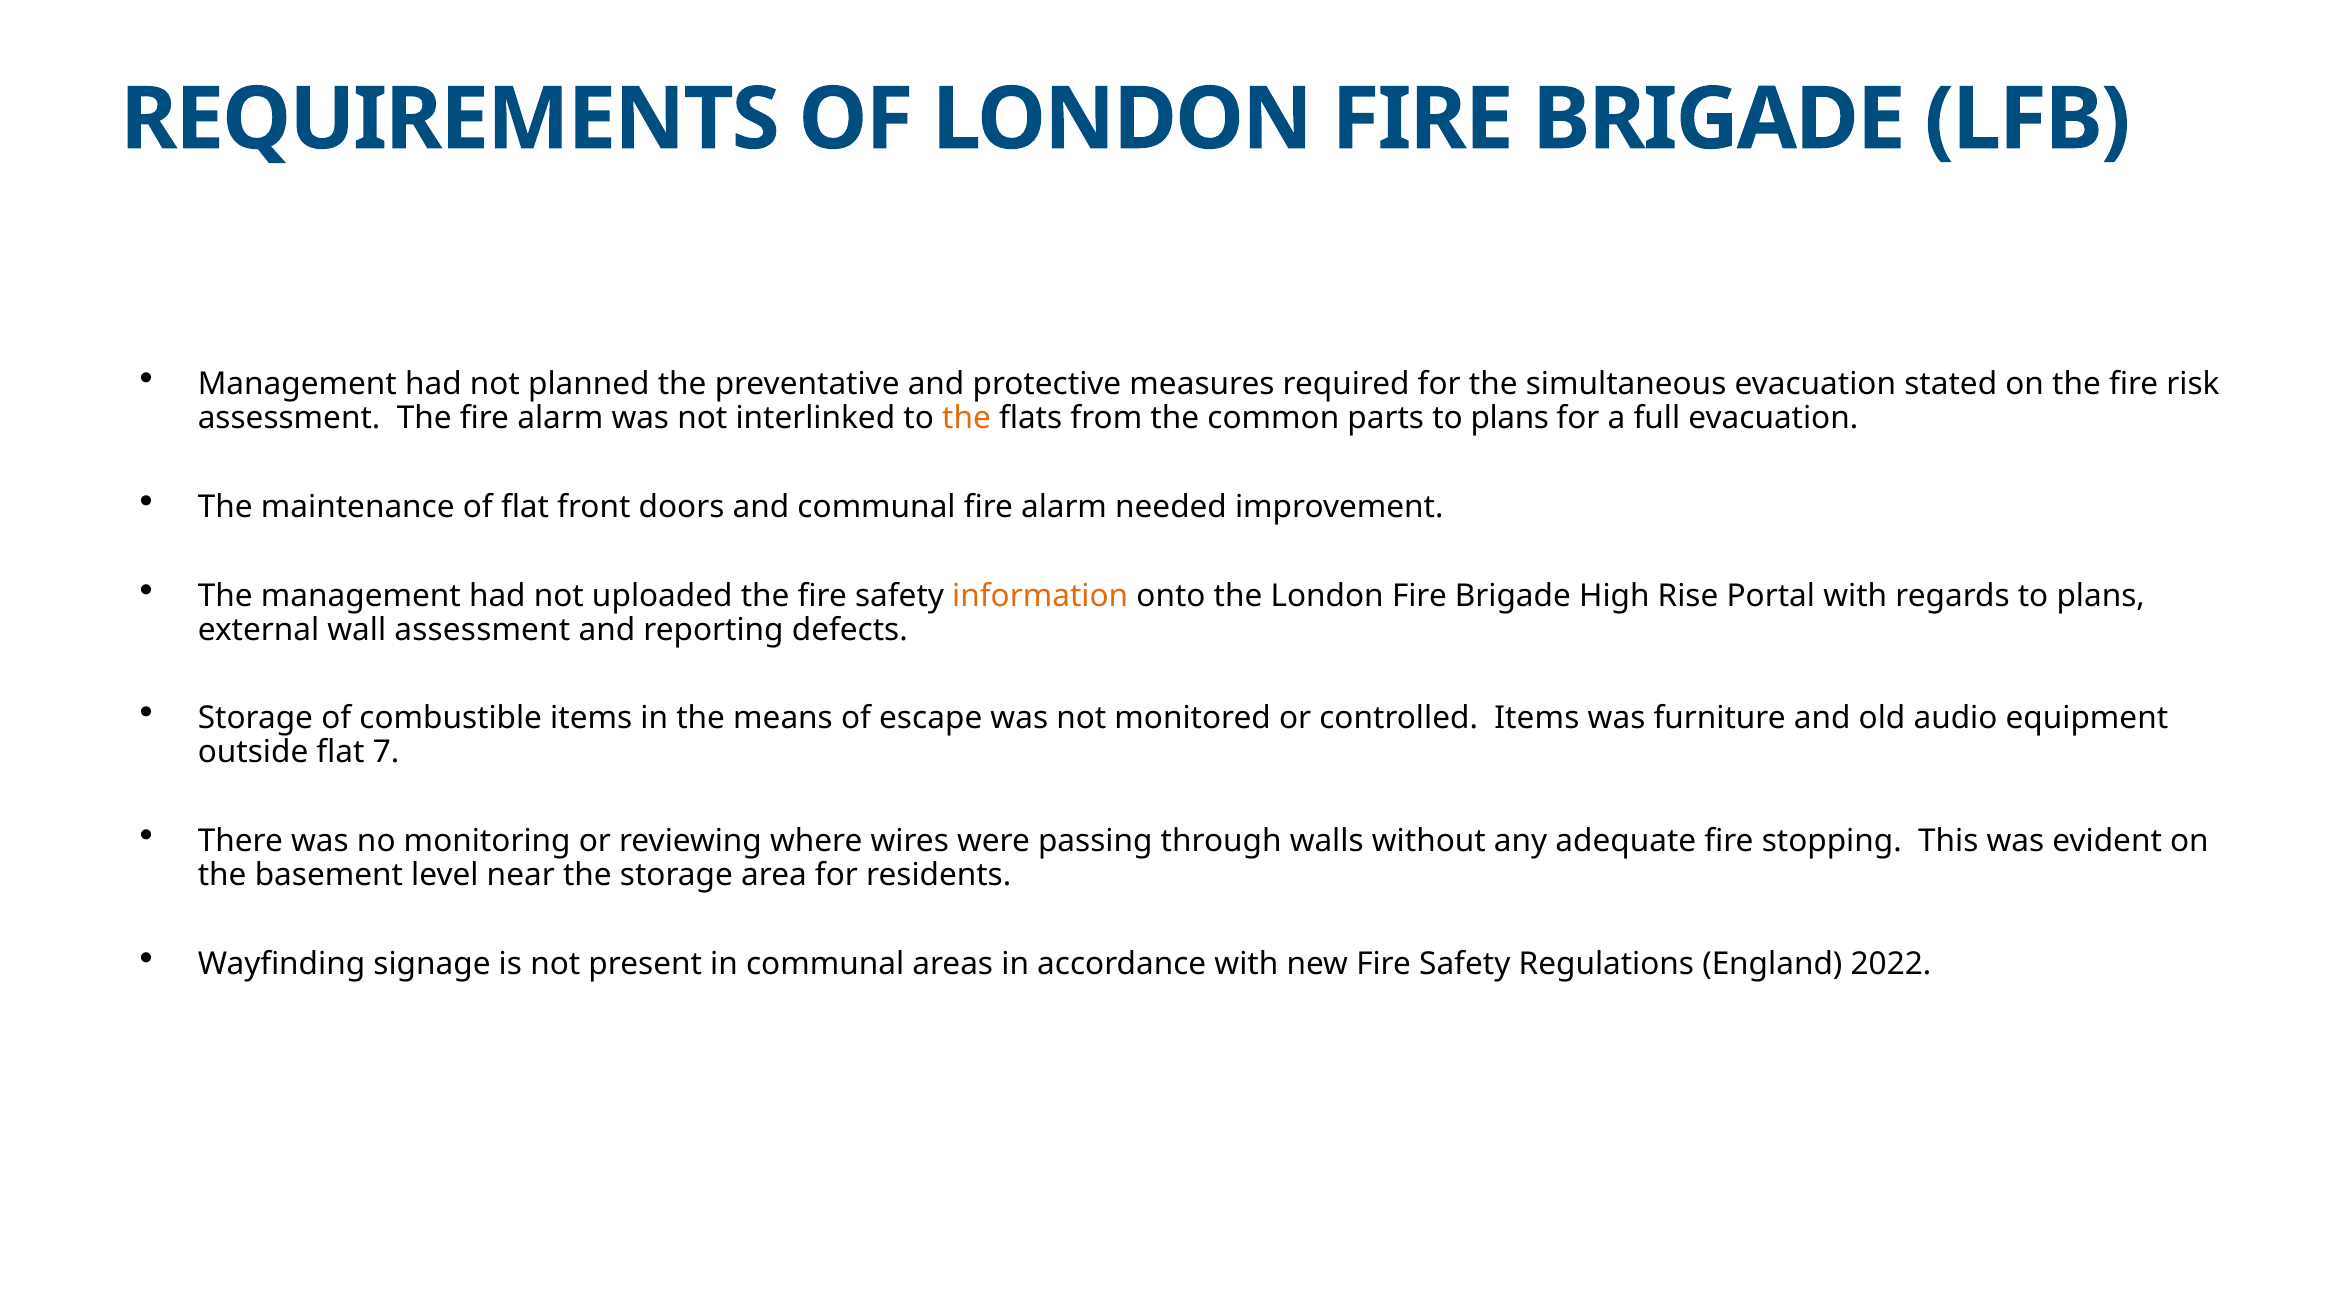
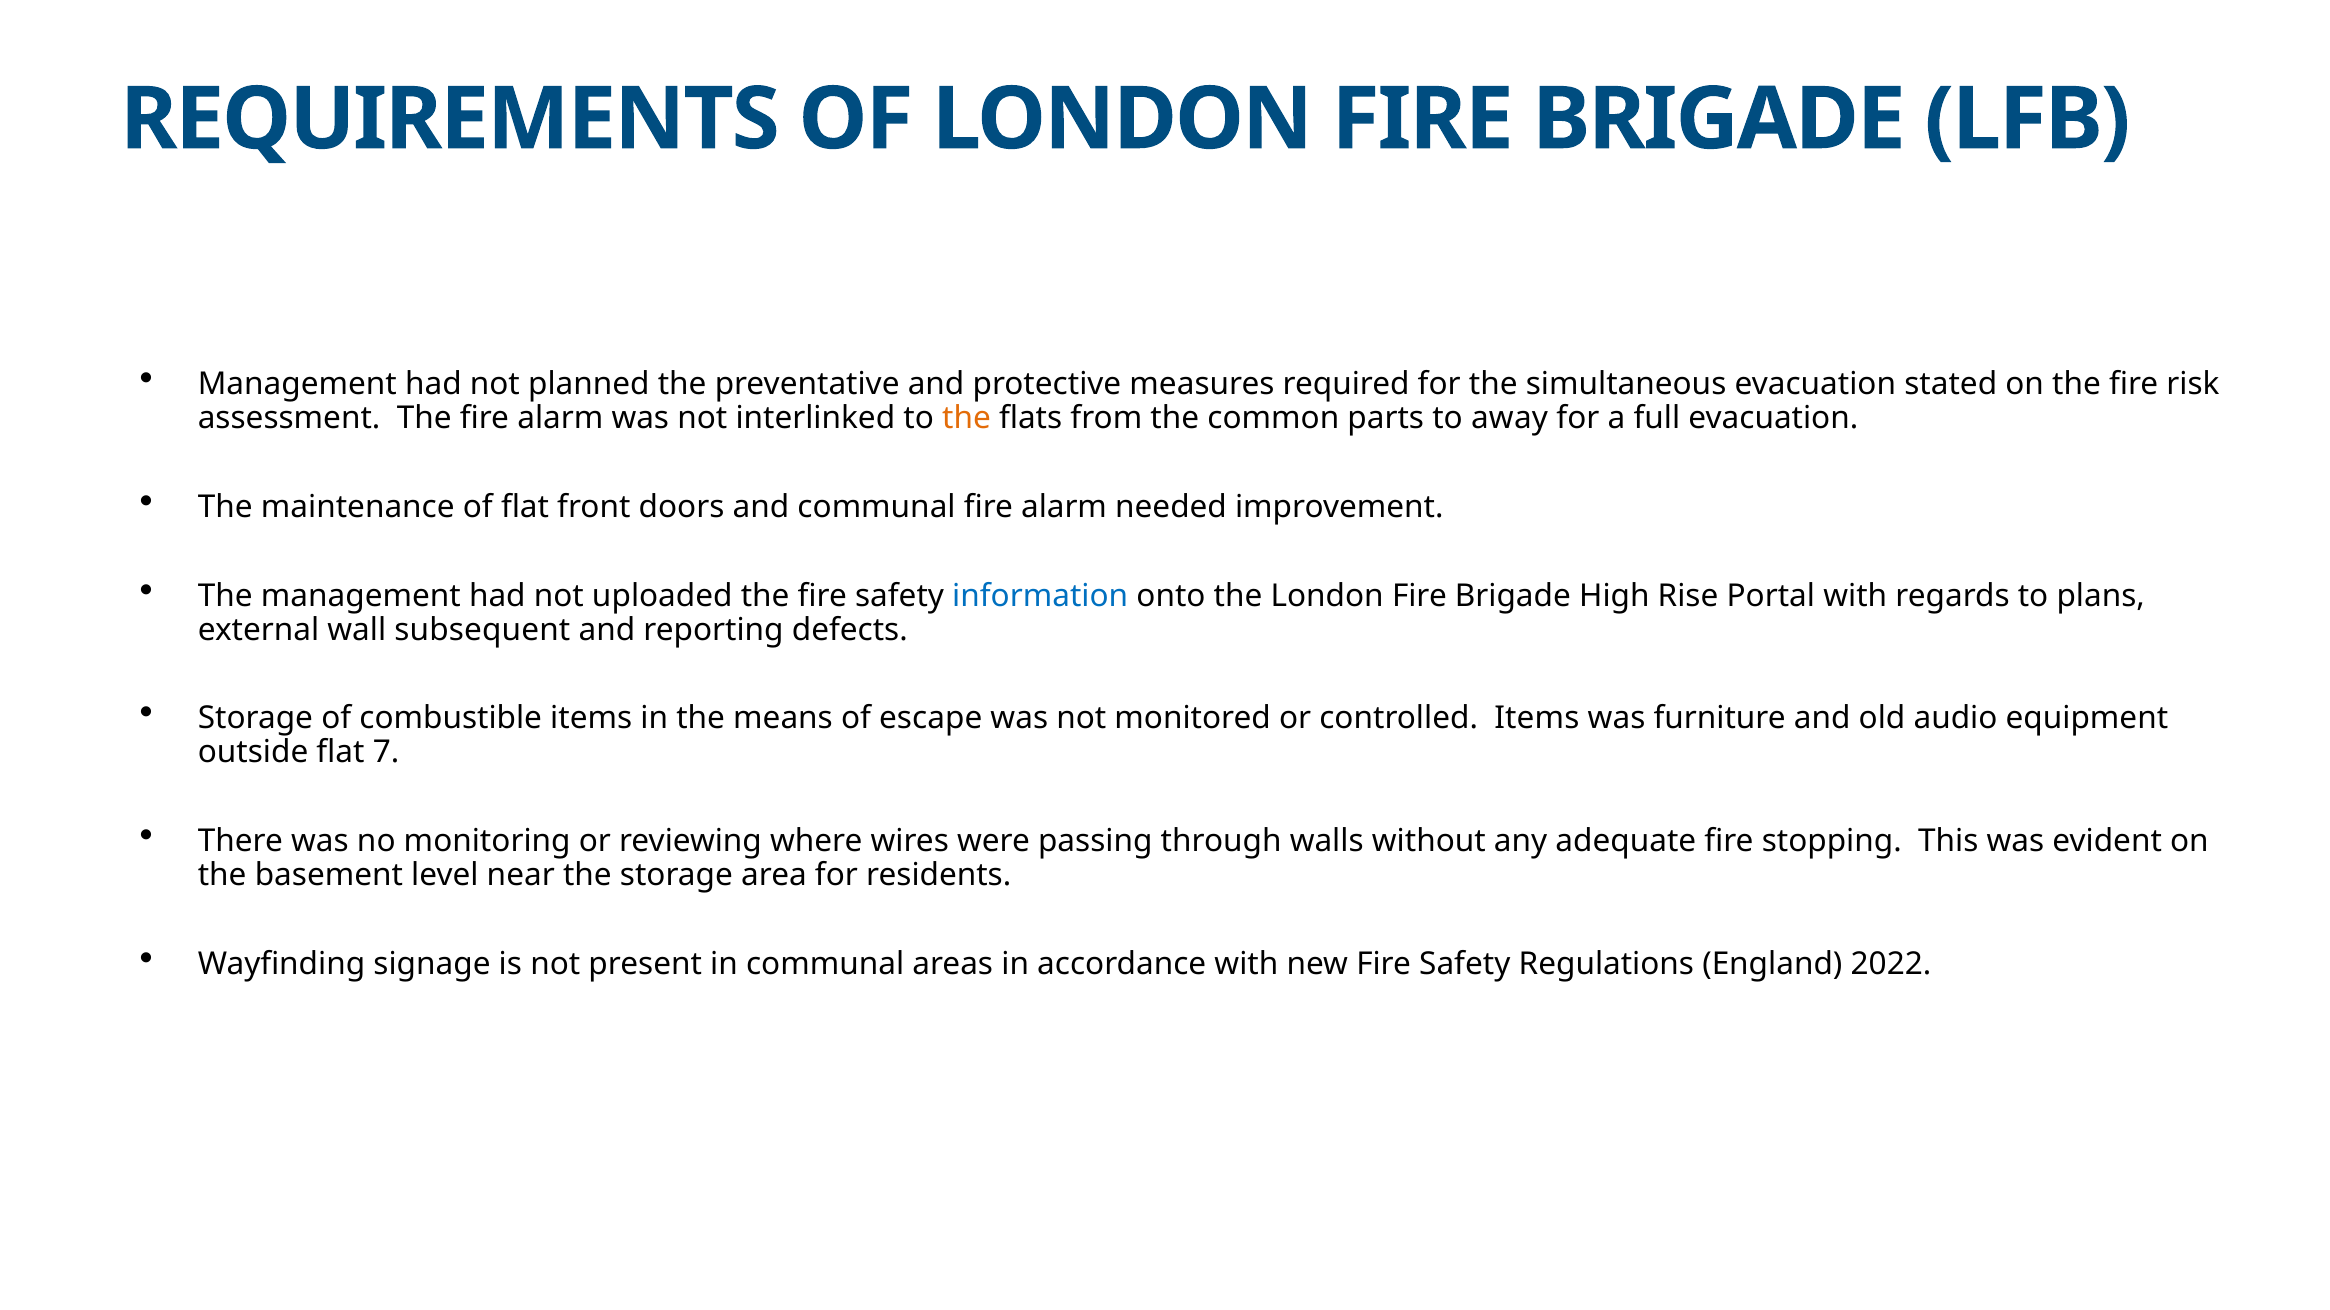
parts to plans: plans -> away (1510, 419)
information colour: orange -> blue (1040, 596)
wall assessment: assessment -> subsequent (482, 630)
